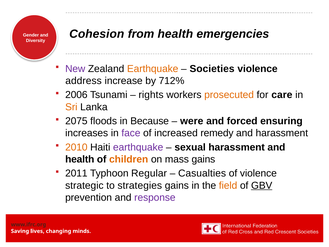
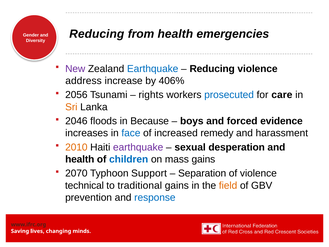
Cohesion: Cohesion -> Reducing (97, 34)
Earthquake colour: orange -> blue (153, 69)
Societies: Societies -> Reducing (212, 69)
712%: 712% -> 406% (172, 81)
2006: 2006 -> 2056 (76, 95)
prosecuted colour: orange -> blue (229, 95)
2075: 2075 -> 2046 (76, 121)
were: were -> boys (192, 121)
ensuring: ensuring -> evidence (281, 121)
face colour: purple -> blue (131, 133)
sexual harassment: harassment -> desperation (237, 147)
children colour: orange -> blue (129, 159)
2011: 2011 -> 2070 (76, 173)
Regular: Regular -> Support (149, 173)
Casualties: Casualties -> Separation (202, 173)
strategic: strategic -> technical (84, 185)
strategies: strategies -> traditional (140, 185)
GBV underline: present -> none (262, 185)
response colour: purple -> blue (155, 197)
